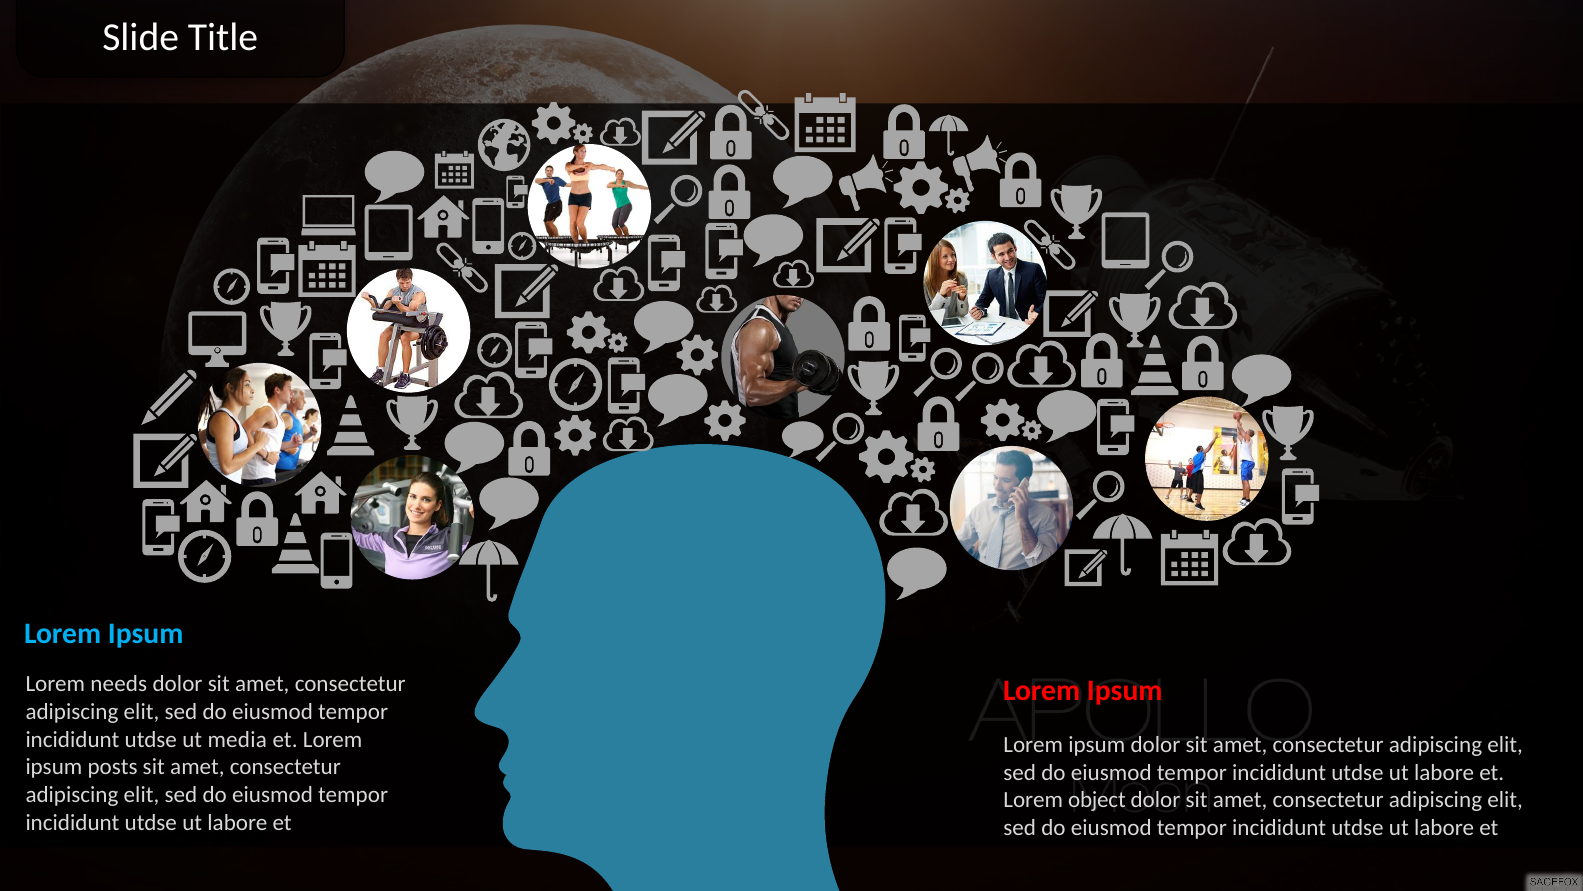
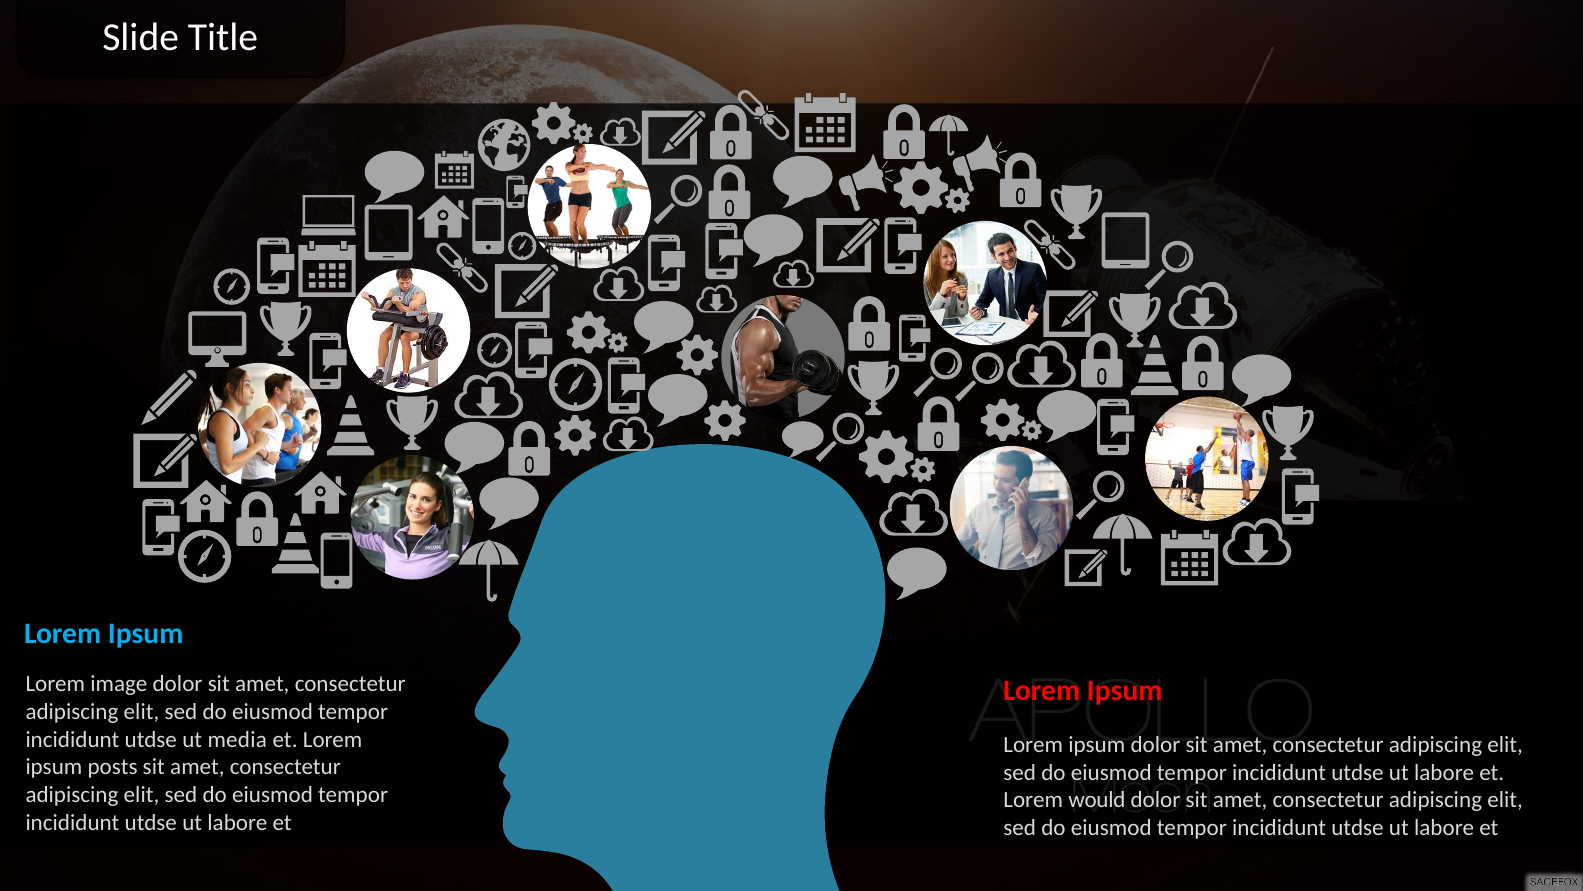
needs: needs -> image (119, 684)
object: object -> would (1097, 800)
